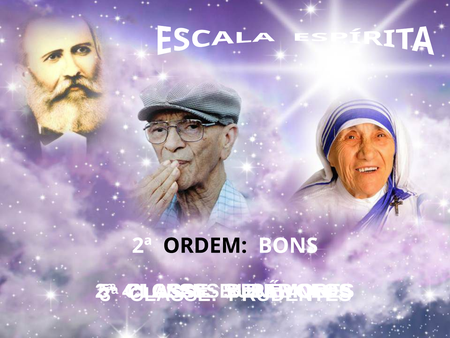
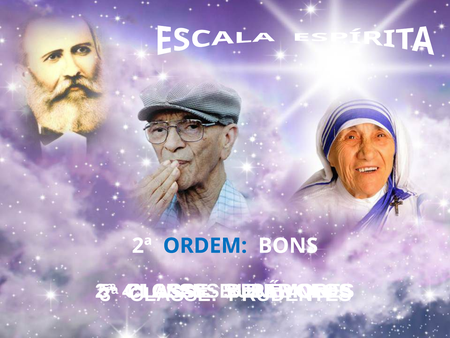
ORDEM colour: black -> blue (205, 245)
